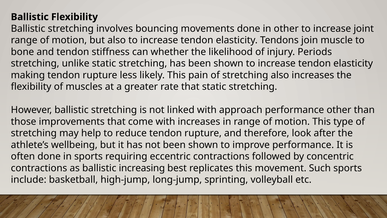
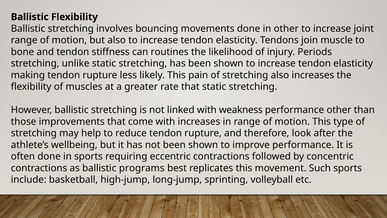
whether: whether -> routines (170, 52)
approach: approach -> weakness (241, 110)
increasing: increasing -> programs (142, 168)
